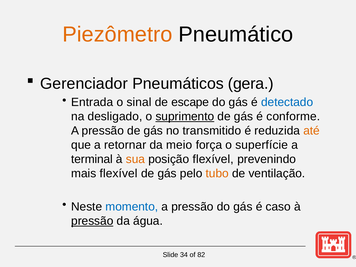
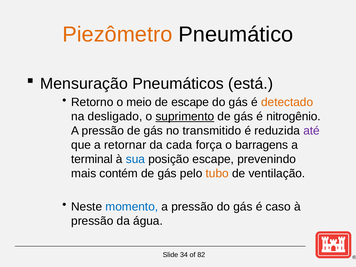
Gerenciador: Gerenciador -> Mensuração (84, 84)
gera: gera -> está (251, 84)
Entrada: Entrada -> Retorno (92, 102)
sinal: sinal -> meio (139, 102)
detectado colour: blue -> orange (287, 102)
conforme: conforme -> nitrogênio (293, 117)
até colour: orange -> purple (312, 131)
meio: meio -> cada (179, 145)
superfície: superfície -> barragens (262, 145)
sua colour: orange -> blue (135, 159)
posição flexível: flexível -> escape (213, 159)
mais flexível: flexível -> contém (119, 173)
pressão underline: present -> none (92, 221)
